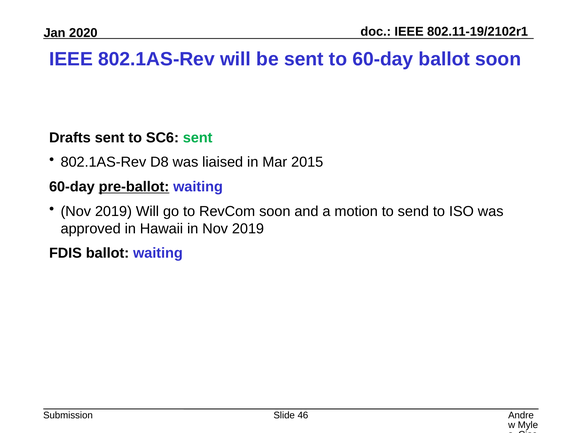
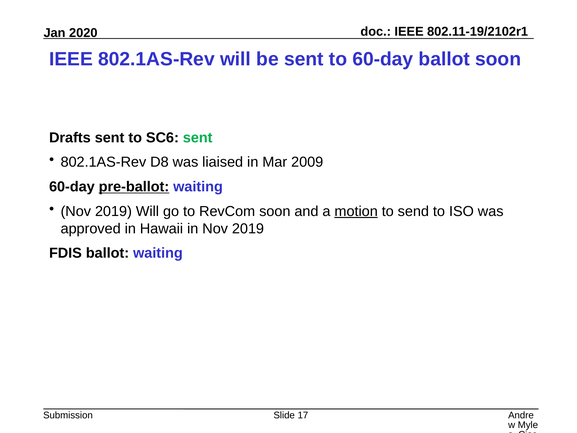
2015: 2015 -> 2009 (307, 162)
motion underline: none -> present (356, 211)
46: 46 -> 17 (303, 415)
